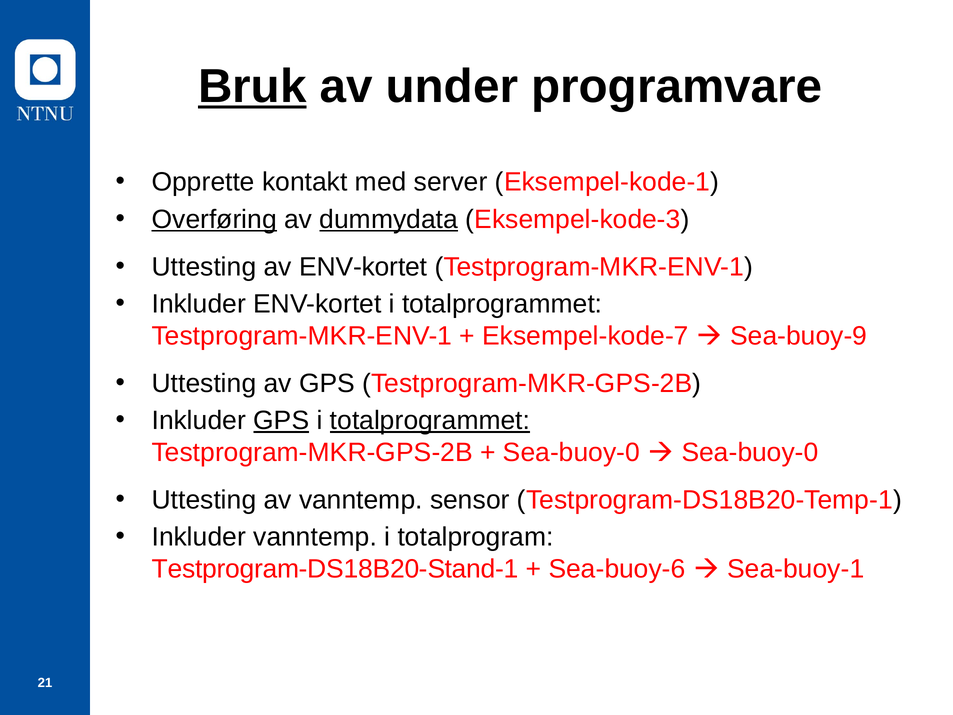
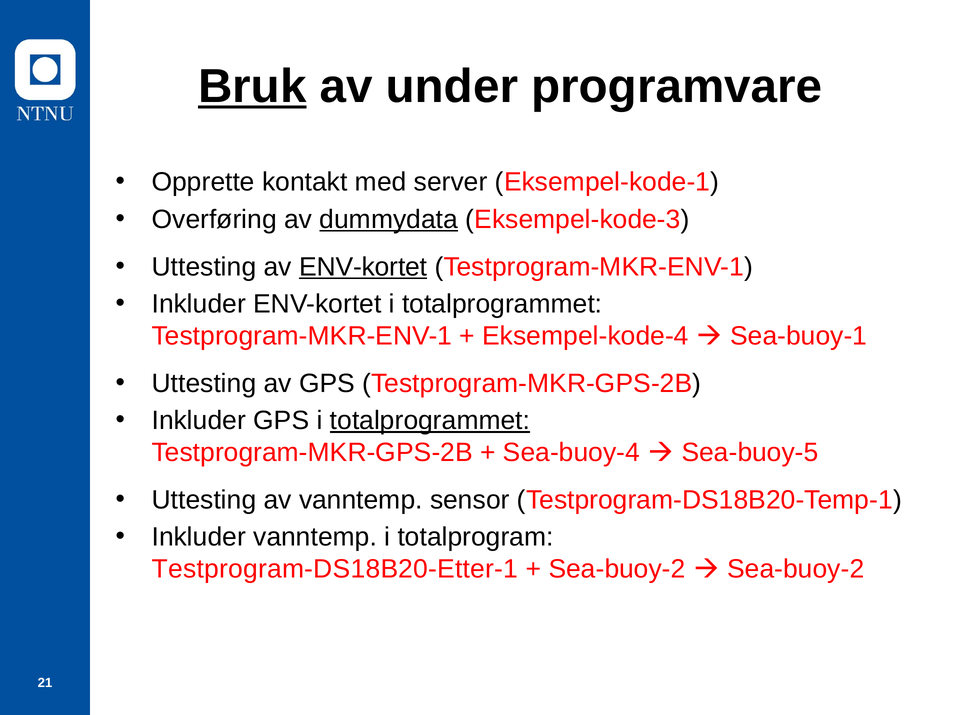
Overføring underline: present -> none (214, 219)
ENV-kortet underline: none -> present (363, 267)
Eksempel-kode-7: Eksempel-kode-7 -> Eksempel-kode-4 (585, 336)
Sea-buoy-9: Sea-buoy-9 -> Sea-buoy-1 (799, 336)
GPS underline: present -> none (281, 420)
Sea-buoy-0: Sea-buoy-0 -> Sea-buoy-4 (571, 452)
Sea-buoy-0: Sea-buoy-0 -> Sea-buoy-5 (750, 452)
Testprogram-DS18B20-Stand-1: Testprogram-DS18B20-Stand-1 -> Testprogram-DS18B20-Etter-1 (335, 569)
Sea-buoy-6: Sea-buoy-6 -> Sea-buoy-2 (617, 569)
Sea-buoy-1: Sea-buoy-1 -> Sea-buoy-2 (796, 569)
